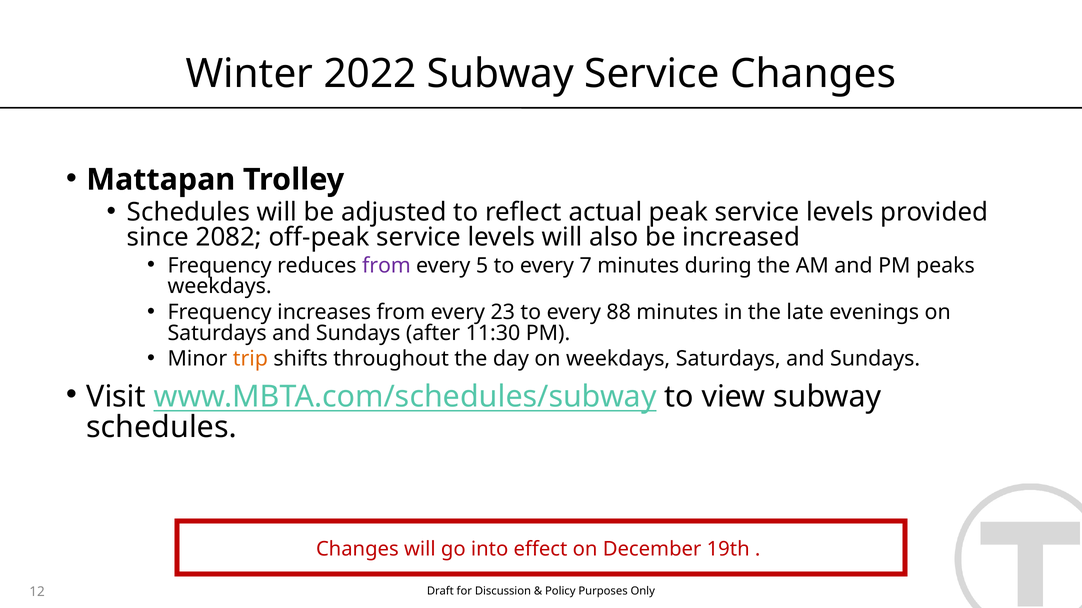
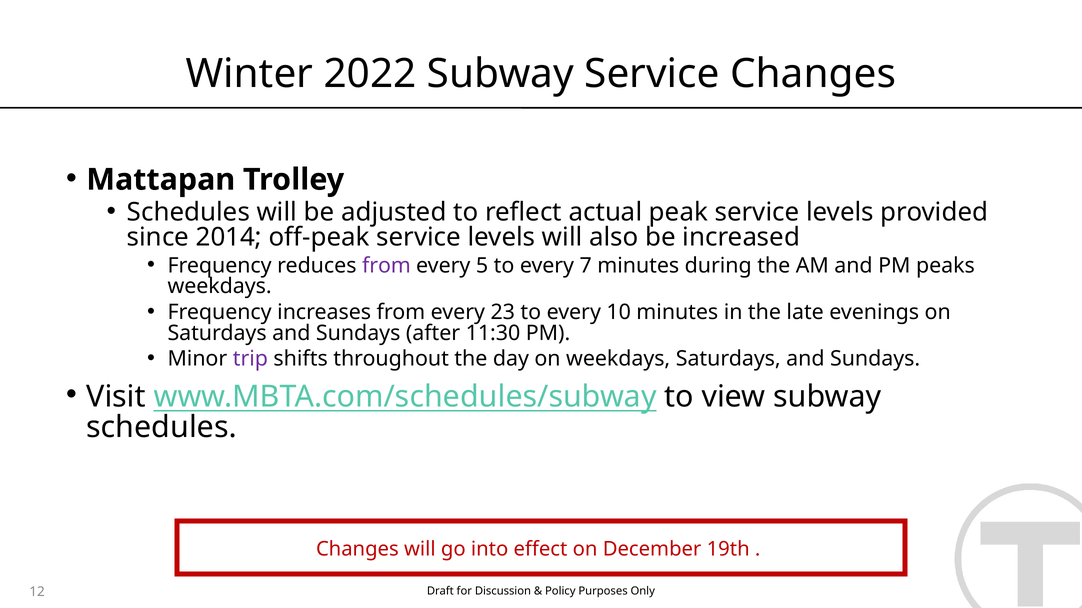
2082: 2082 -> 2014 (229, 238)
88: 88 -> 10 (619, 313)
trip colour: orange -> purple (250, 359)
